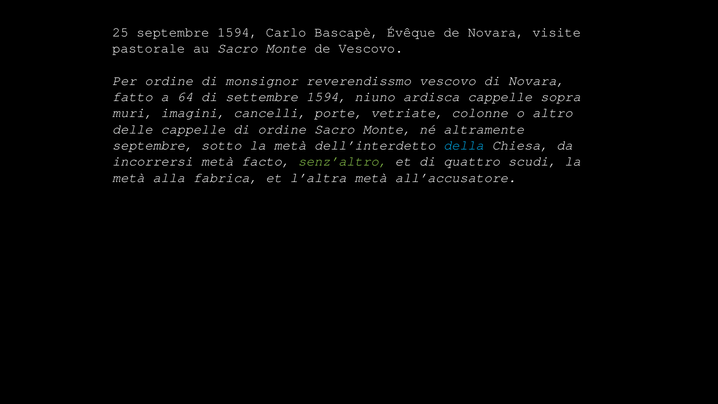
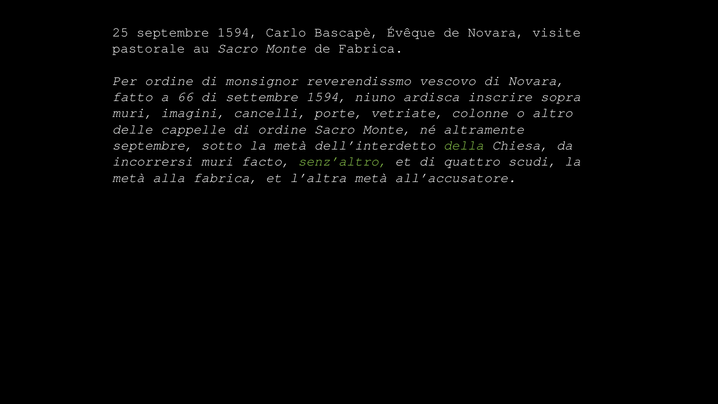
de Vescovo: Vescovo -> Fabrica (371, 48)
64: 64 -> 66 (185, 97)
ardisca cappelle: cappelle -> inscrire (500, 97)
della colour: light blue -> light green (464, 145)
incorrersi metà: metà -> muri (217, 161)
